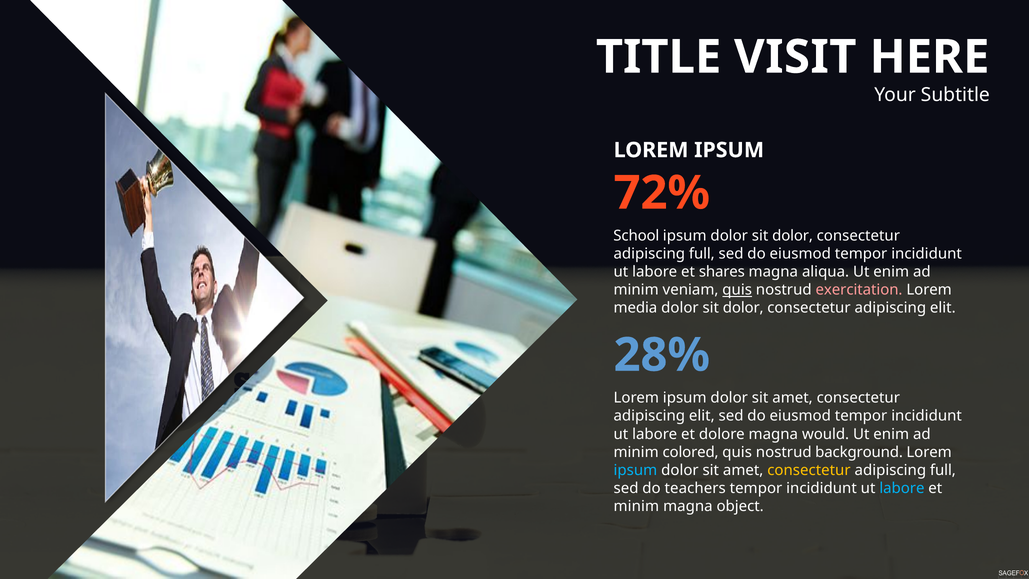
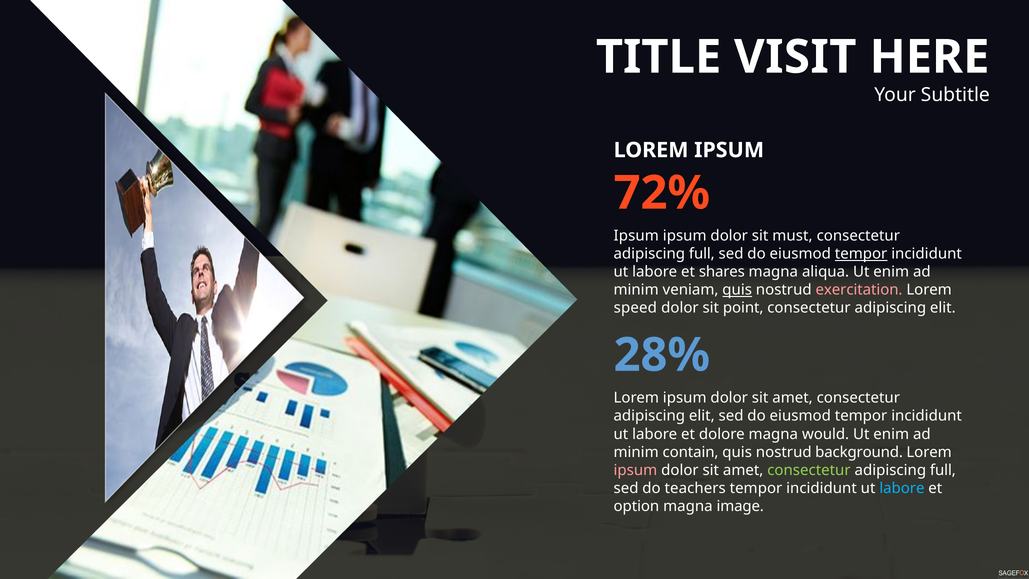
School: School -> Ipsum (636, 236)
ipsum dolor sit dolor: dolor -> must (792, 236)
tempor underline: none -> present (861, 254)
media: media -> speed (635, 308)
dolor: dolor -> point (743, 308)
colored: colored -> contain (691, 452)
ipsum colour: light blue -> pink (635, 470)
consectetur colour: yellow -> light green (809, 470)
minim: minim -> option (636, 506)
object: object -> image (740, 506)
